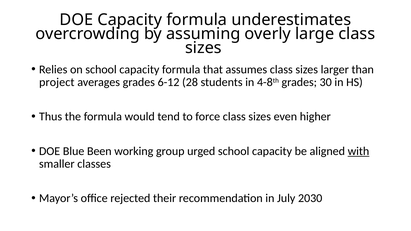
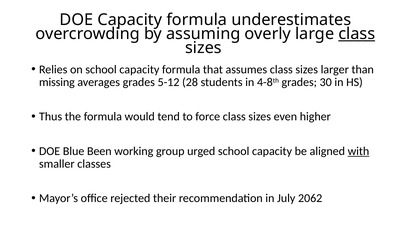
class underline: none -> present (357, 34)
project: project -> missing (57, 82)
6-12: 6-12 -> 5-12 (169, 82)
2030: 2030 -> 2062 (310, 199)
